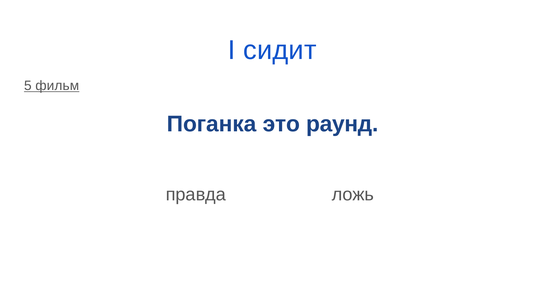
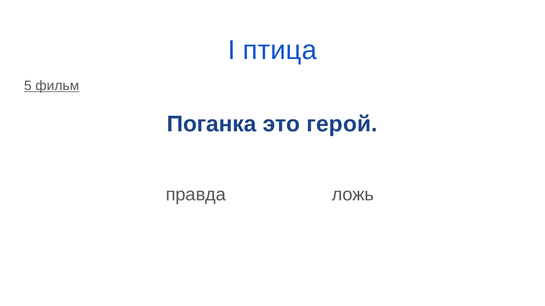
сидит: сидит -> птица (280, 50)
раунд: раунд -> герой (342, 124)
